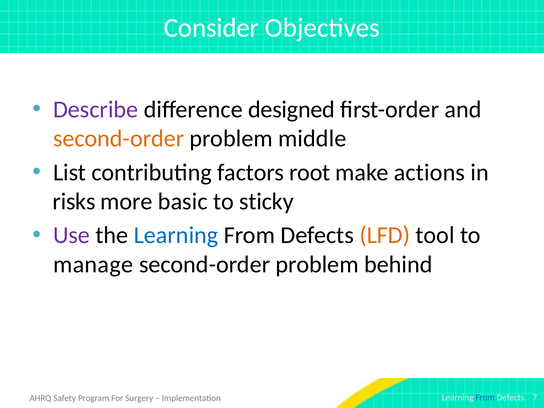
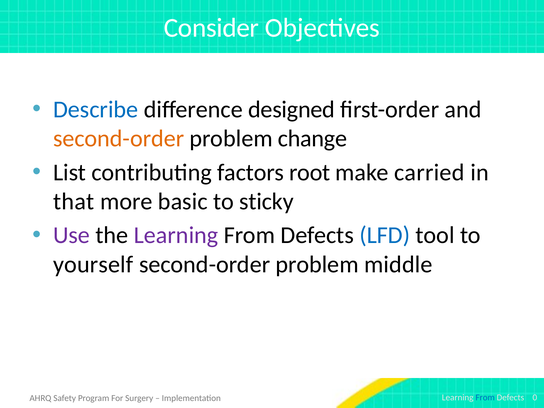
Describe colour: purple -> blue (96, 110)
middle: middle -> change (312, 139)
actions: actions -> carried (429, 172)
risks: risks -> that (74, 201)
Learning colour: blue -> purple (176, 235)
LFD colour: orange -> blue (385, 235)
manage: manage -> yourself (93, 264)
behind: behind -> middle (398, 264)
7: 7 -> 0 (535, 398)
